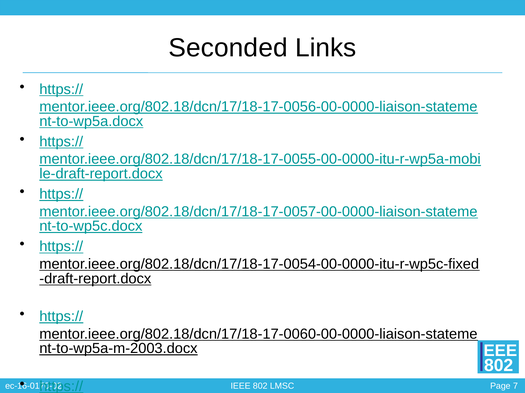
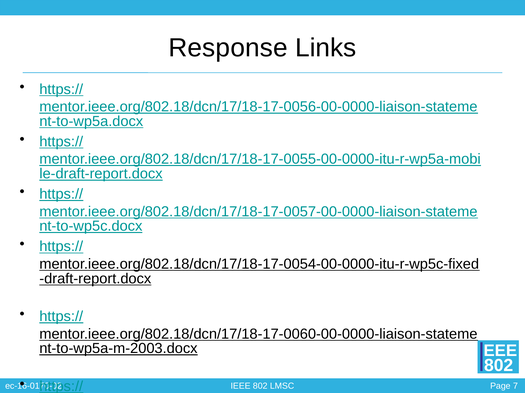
Seconded: Seconded -> Response (228, 48)
